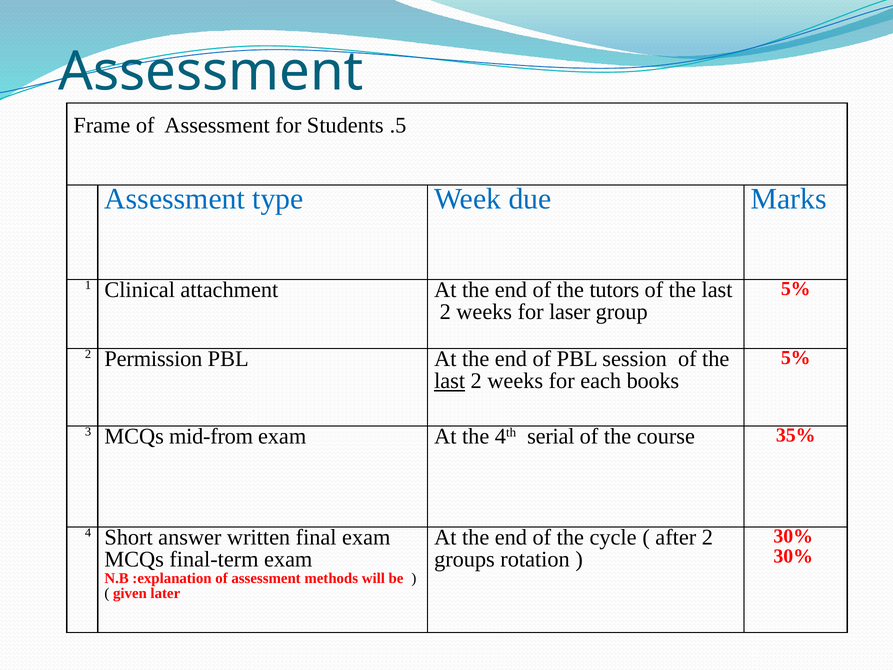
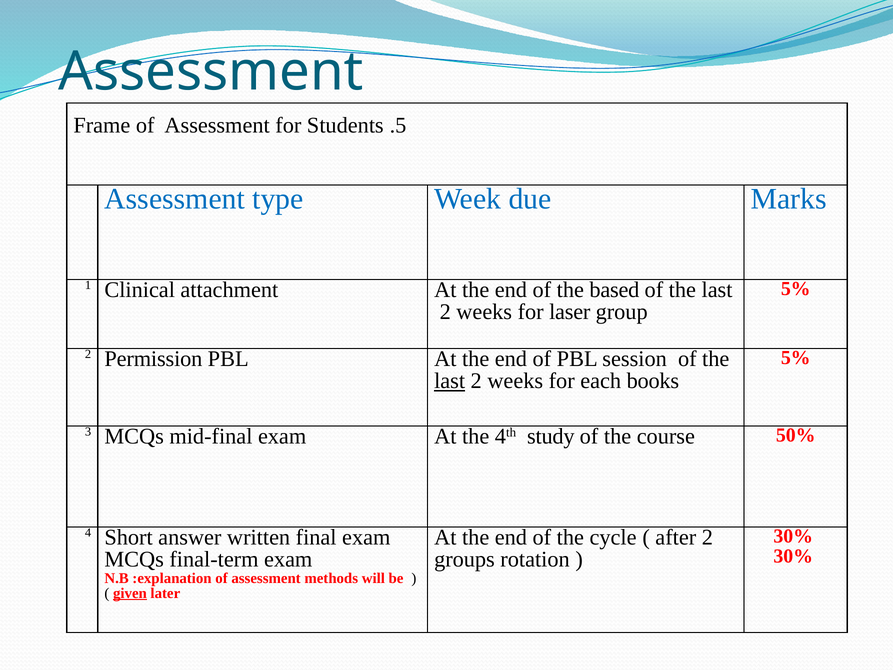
tutors: tutors -> based (614, 290)
mid-from: mid-from -> mid-final (211, 436)
serial: serial -> study (551, 436)
35%: 35% -> 50% (796, 435)
given underline: none -> present (130, 593)
